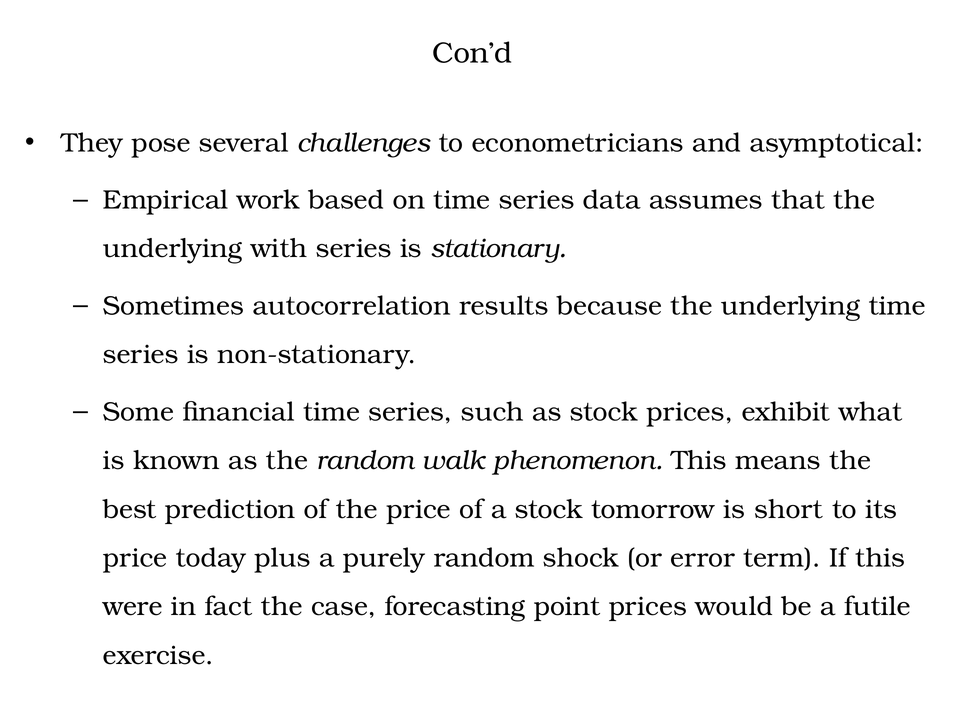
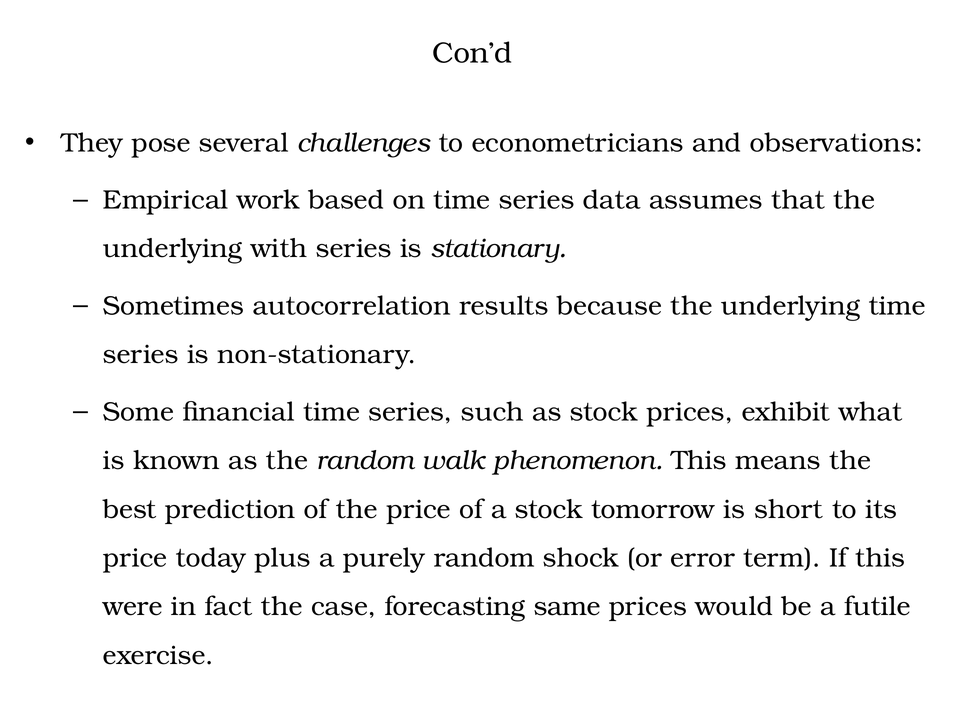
asymptotical: asymptotical -> observations (837, 143)
point: point -> same (567, 606)
